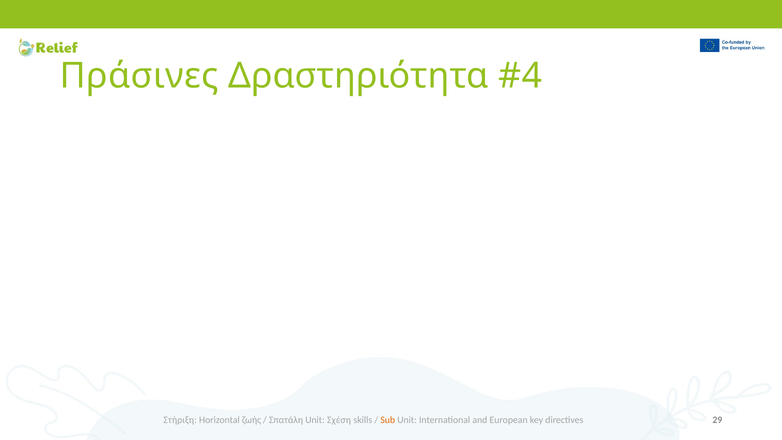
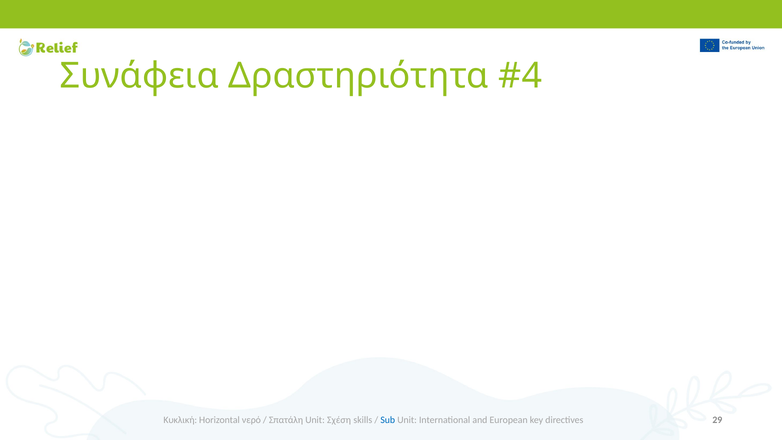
Πράσινες: Πράσινες -> Συνάφεια (139, 76)
Στήριξη: Στήριξη -> Κυκλική (180, 420)
ζωής: ζωής -> νερό (251, 420)
Sub colour: orange -> blue (388, 420)
